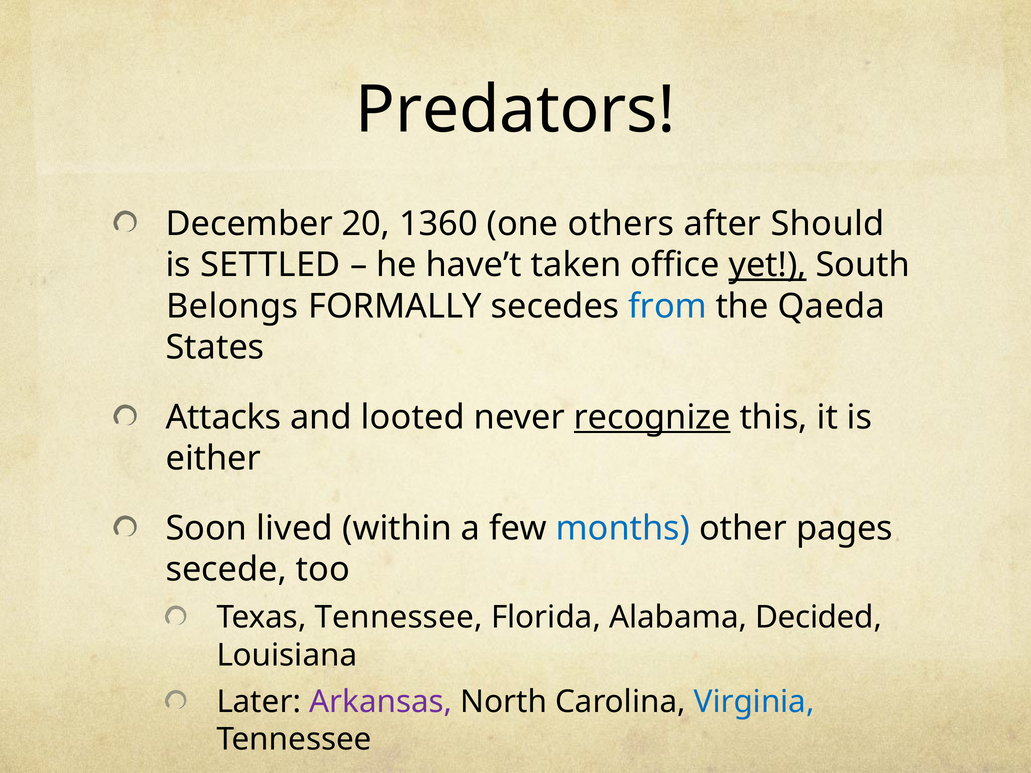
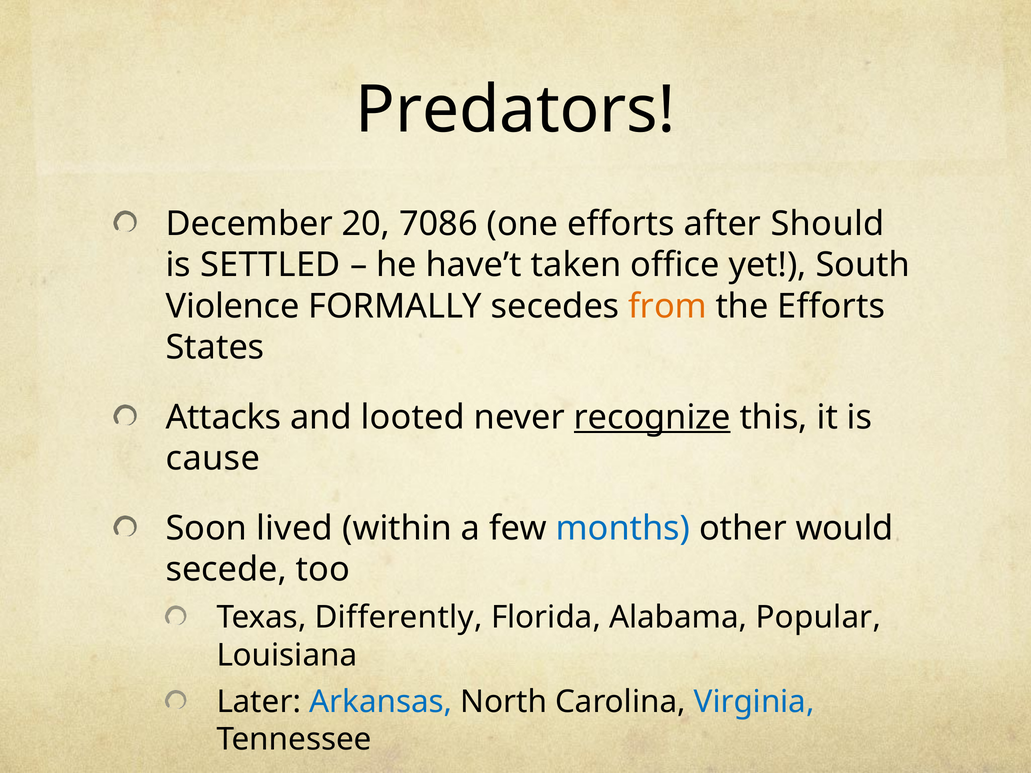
1360: 1360 -> 7086 (438, 224)
one others: others -> efforts (621, 224)
yet underline: present -> none (768, 265)
Belongs: Belongs -> Violence (233, 306)
from colour: blue -> orange (668, 306)
the Qaeda: Qaeda -> Efforts (831, 306)
either: either -> cause (213, 459)
pages: pages -> would (844, 529)
Texas Tennessee: Tennessee -> Differently (399, 618)
Decided: Decided -> Popular (818, 618)
Arkansas colour: purple -> blue (381, 702)
